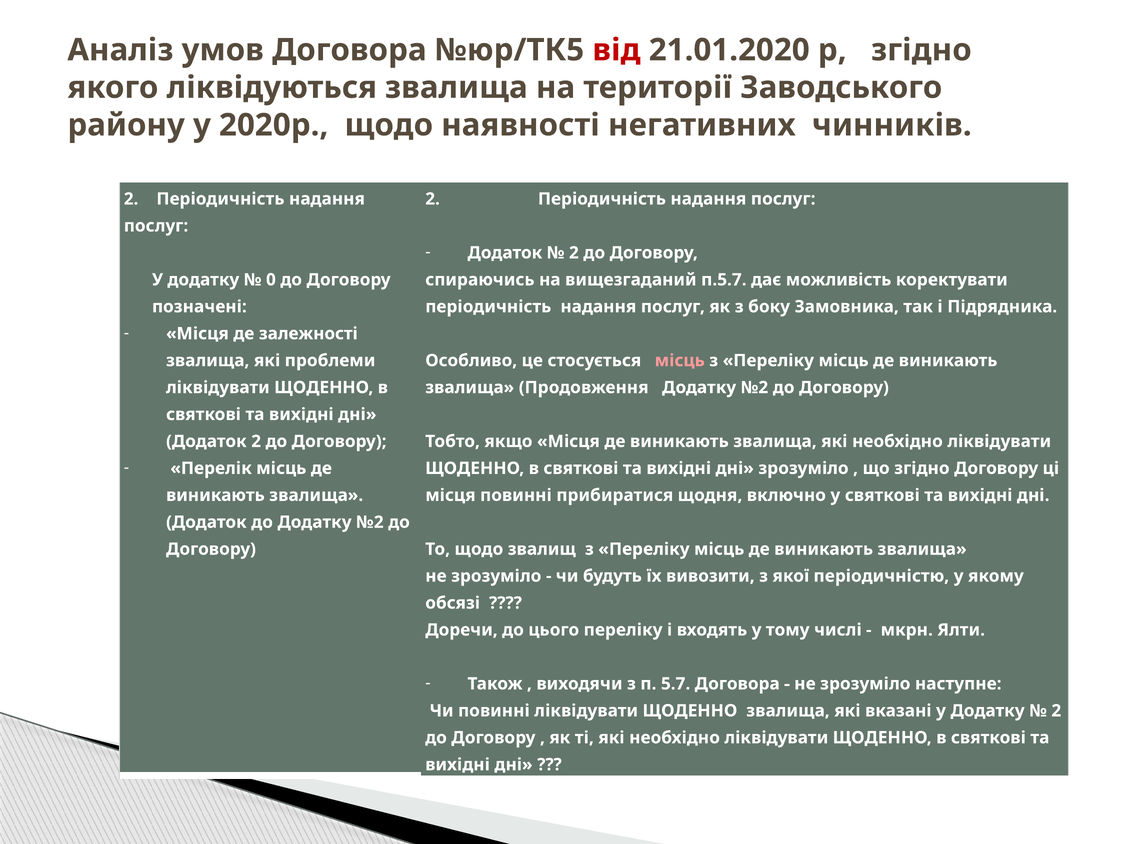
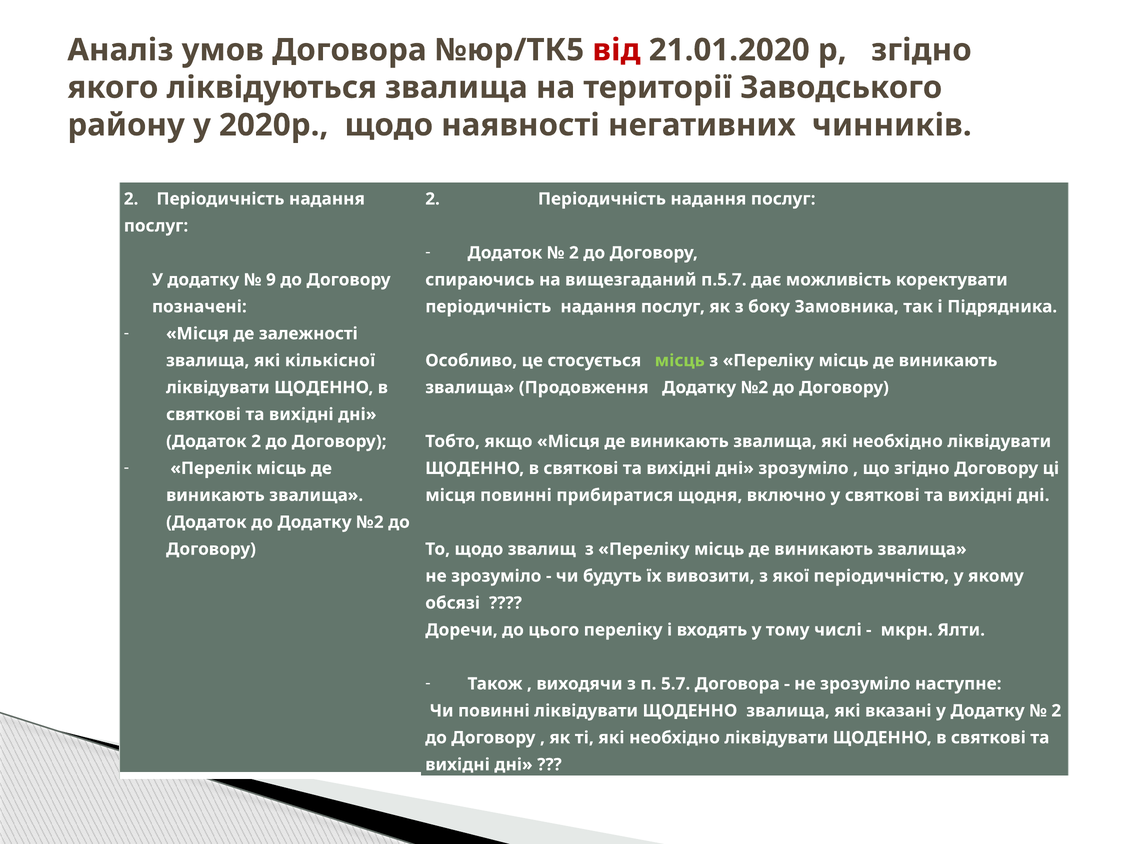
0: 0 -> 9 (271, 280)
проблеми: проблеми -> кількісної (330, 361)
місць colour: pink -> light green (680, 361)
